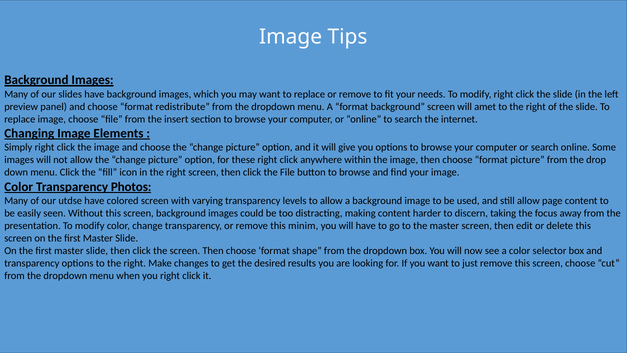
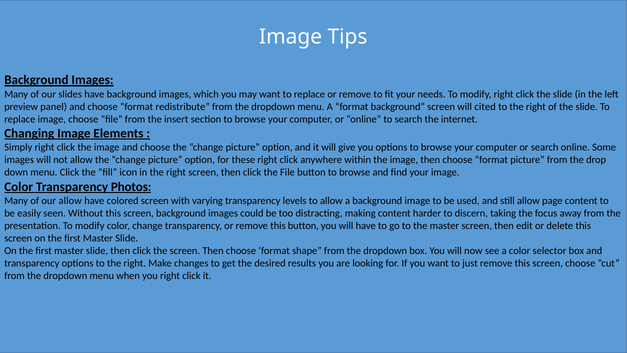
amet: amet -> cited (485, 107)
our utdse: utdse -> allow (70, 201)
this minim: minim -> button (303, 226)
